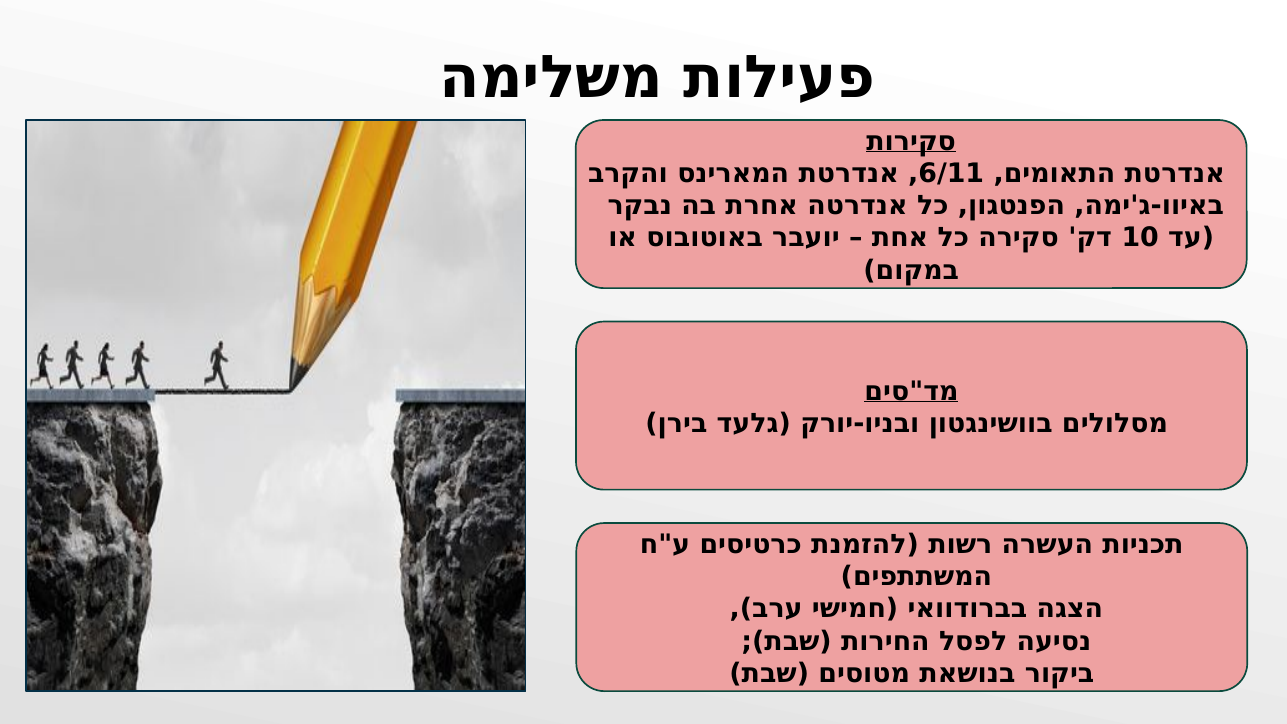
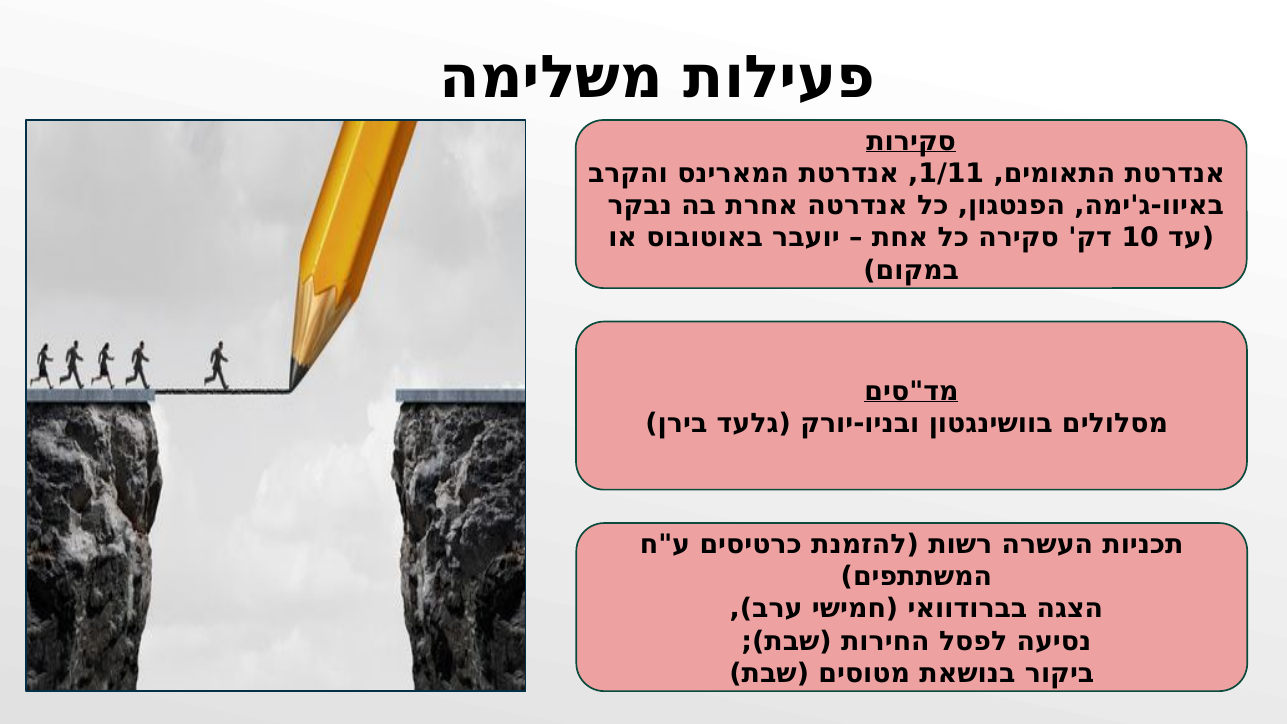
6/11: 6/11 -> 1/11 (951, 174)
